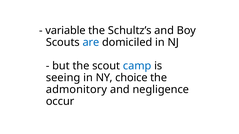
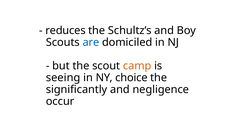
variable: variable -> reduces (65, 31)
camp colour: blue -> orange (137, 66)
admonitory: admonitory -> significantly (77, 90)
